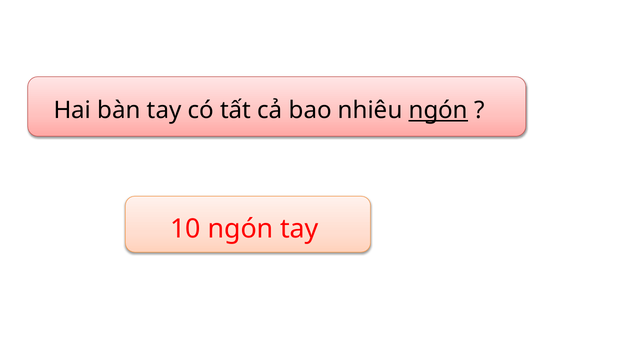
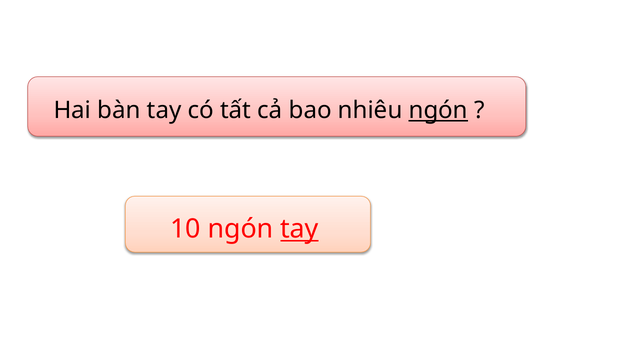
tay underline: none -> present (299, 230)
